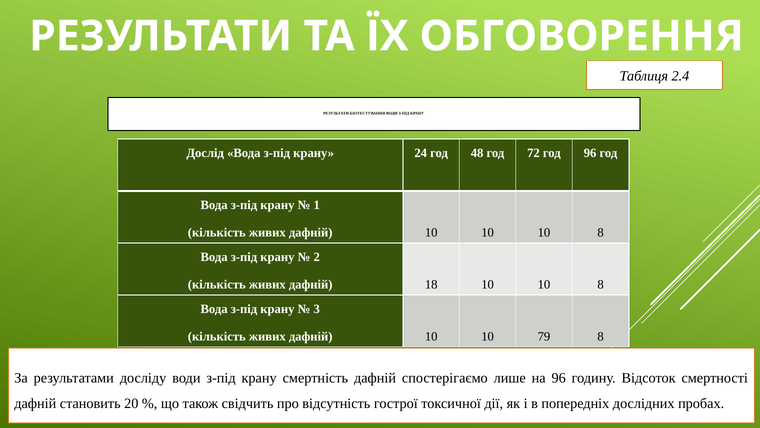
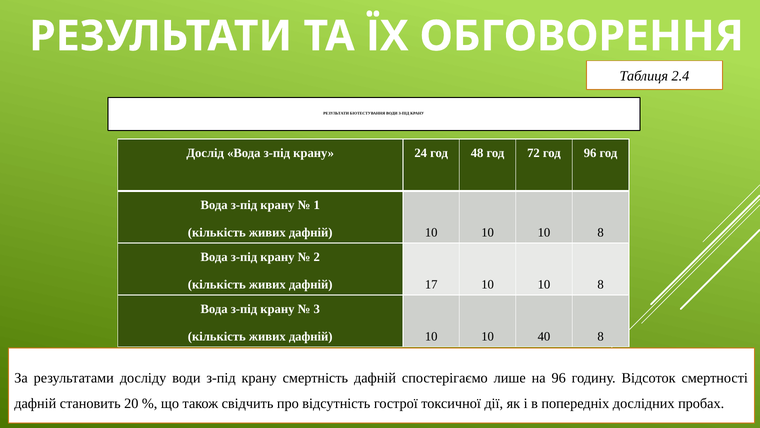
18: 18 -> 17 (431, 284)
79: 79 -> 40 (544, 336)
